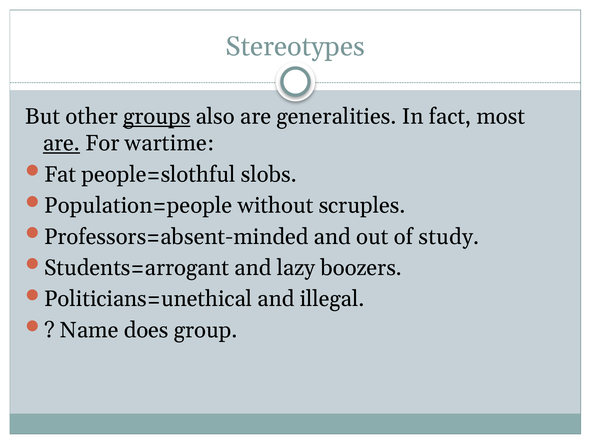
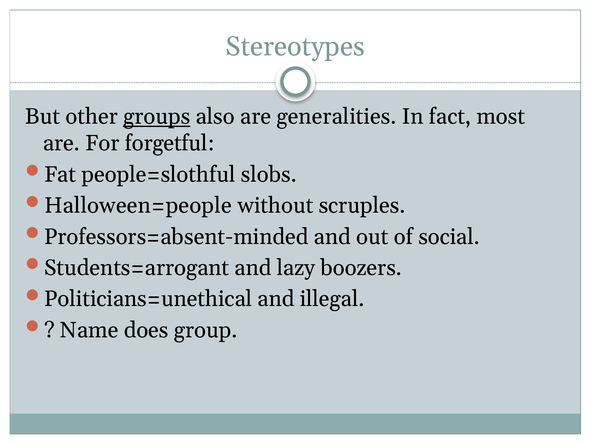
are underline: present -> none (61, 143)
wartime: wartime -> forgetful (170, 143)
Population=people: Population=people -> Halloween=people (138, 205)
study: study -> social (449, 236)
